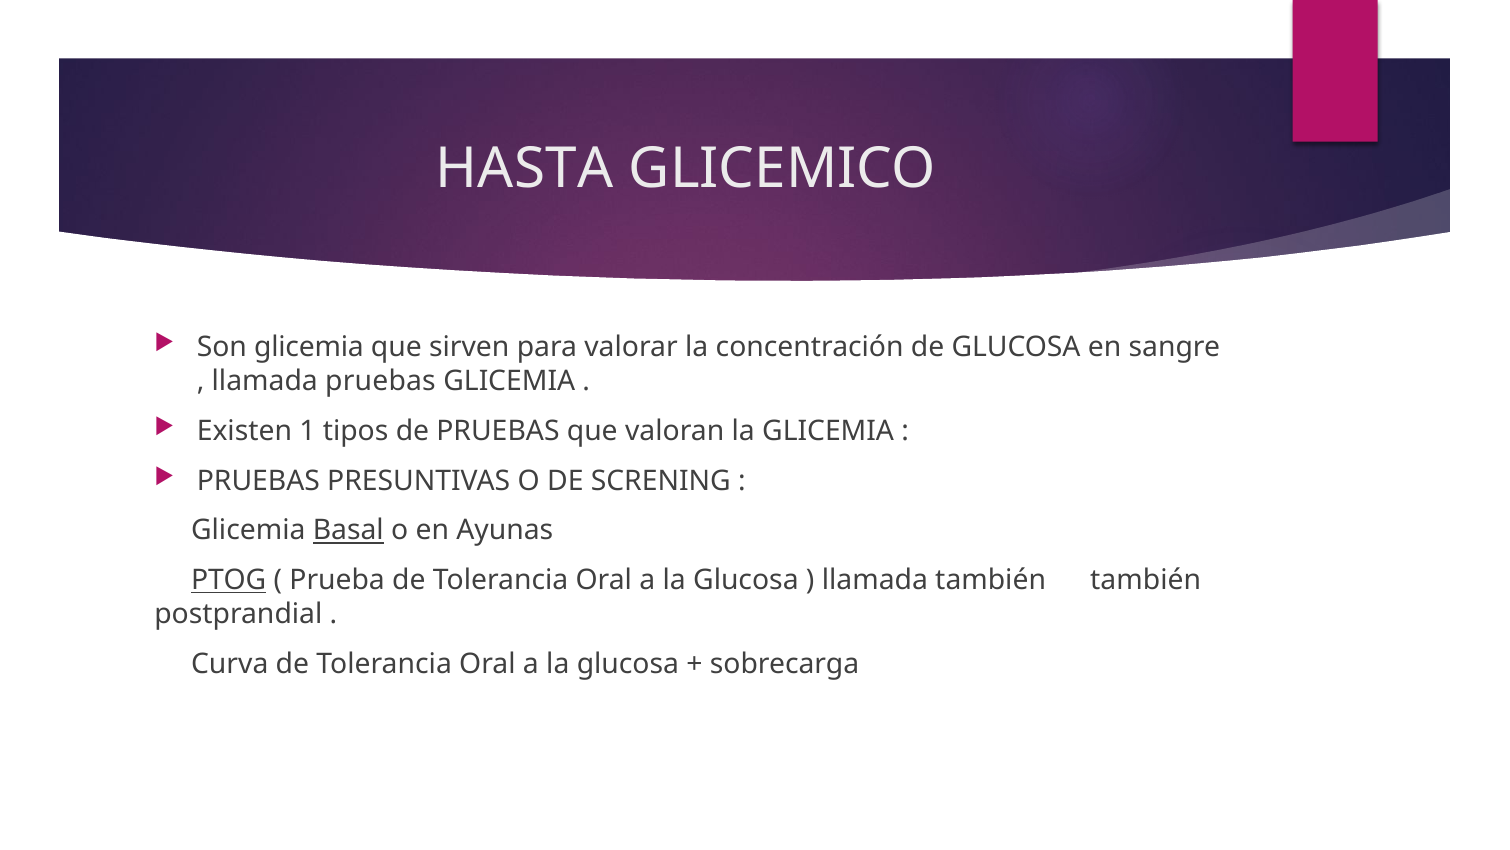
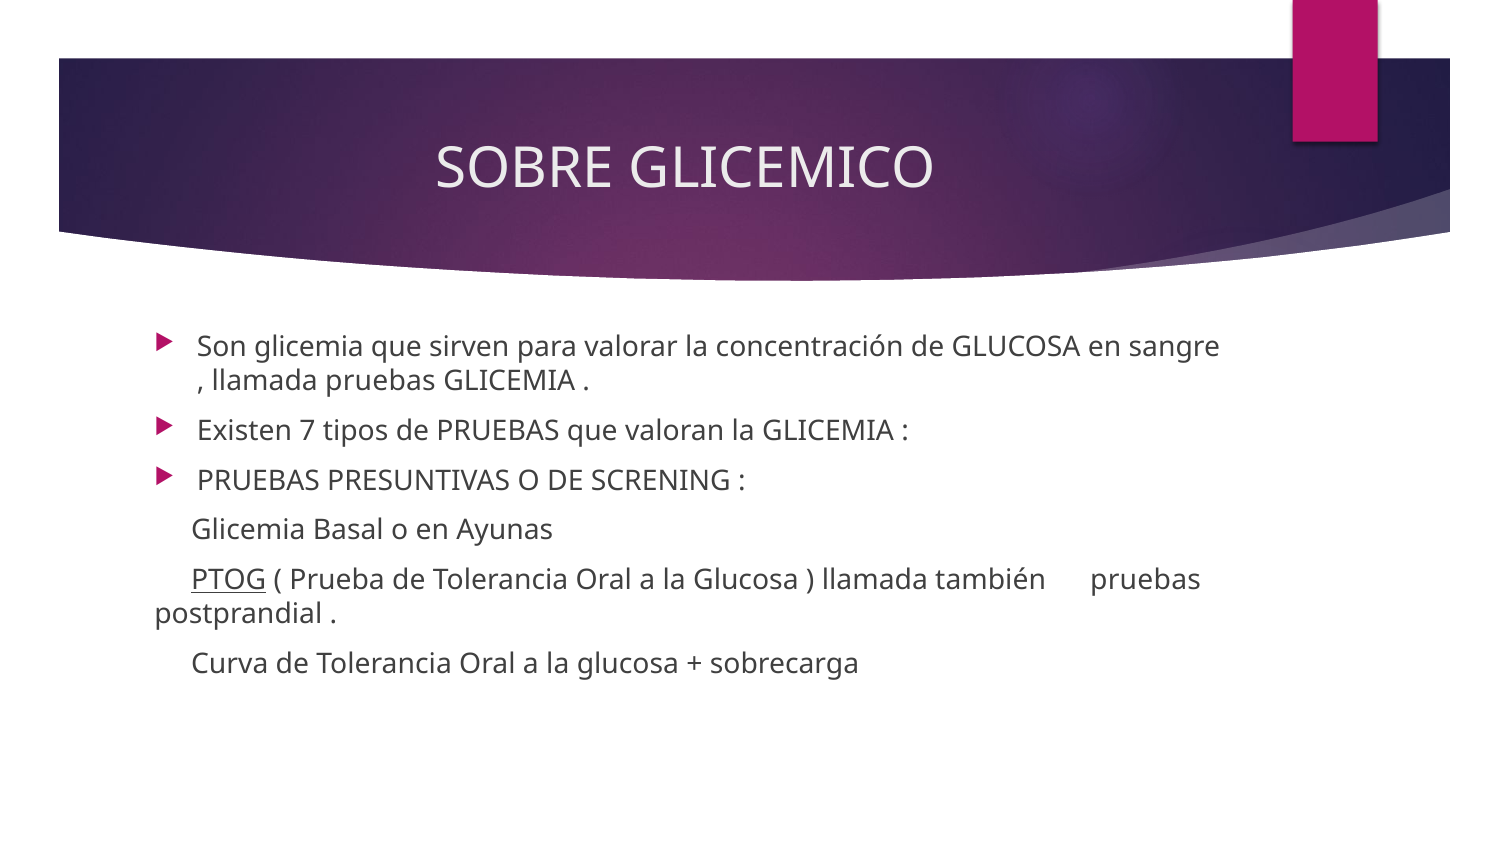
HASTA: HASTA -> SOBRE (525, 168)
1: 1 -> 7 (307, 431)
Basal underline: present -> none (348, 530)
también también: también -> pruebas (1146, 580)
